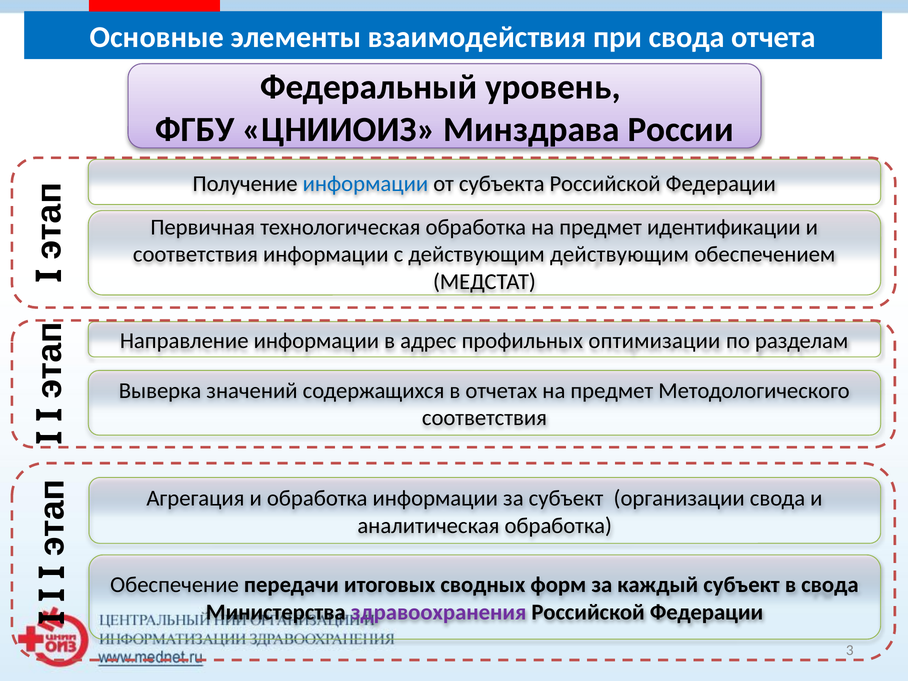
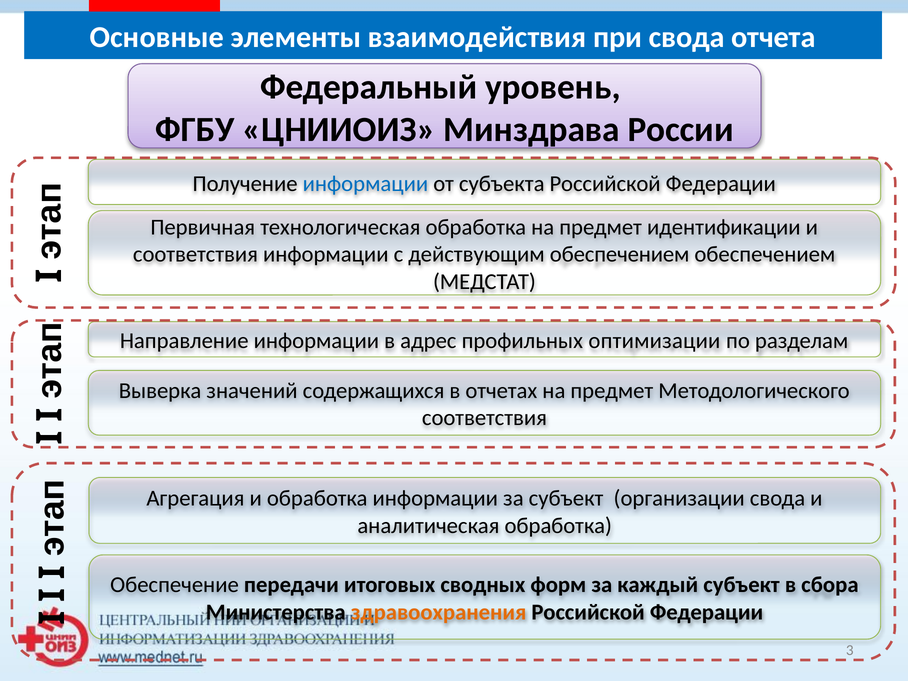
действующим действующим: действующим -> обеспечением (620, 254)
в свода: свода -> сбора (830, 585)
здравоохранения colour: purple -> orange (439, 612)
